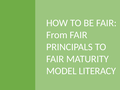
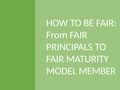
LITERACY: LITERACY -> MEMBER (97, 71)
